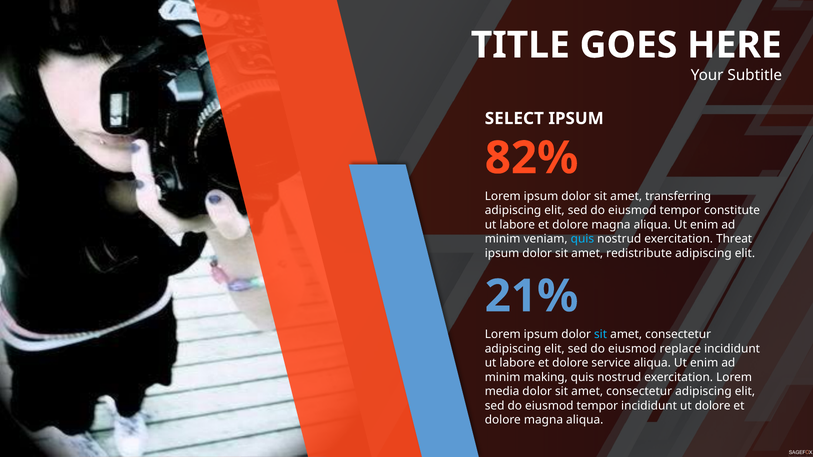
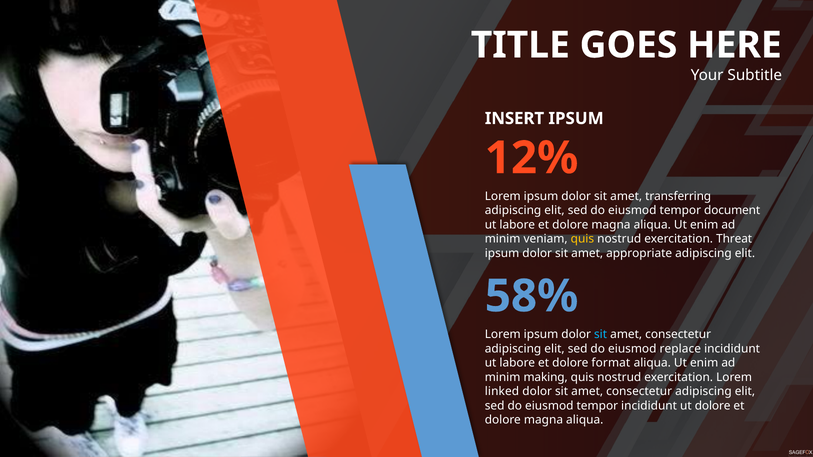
SELECT: SELECT -> INSERT (514, 119)
82%: 82% -> 12% (532, 158)
constitute: constitute -> document (732, 211)
quis colour: light blue -> yellow (582, 239)
redistribute: redistribute -> appropriate (639, 253)
21%: 21% -> 58% (532, 296)
service: service -> format (611, 363)
media: media -> linked (502, 392)
